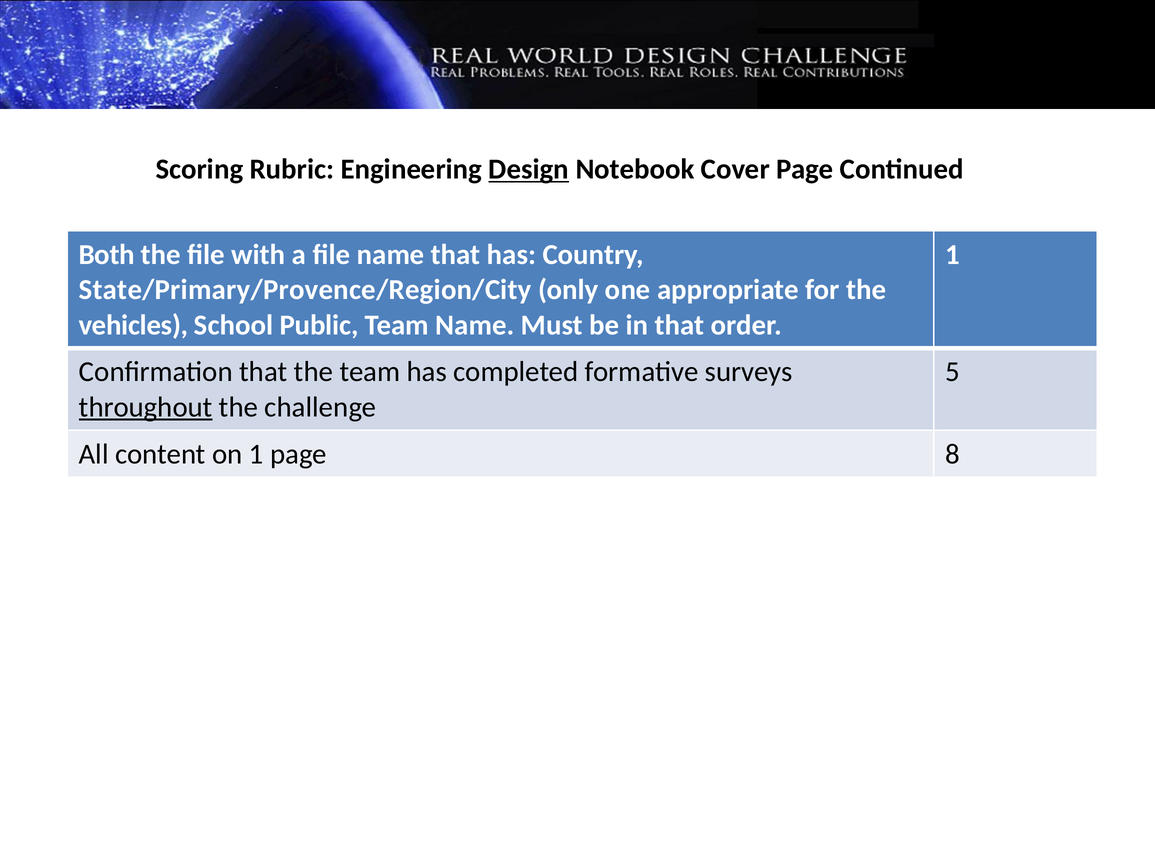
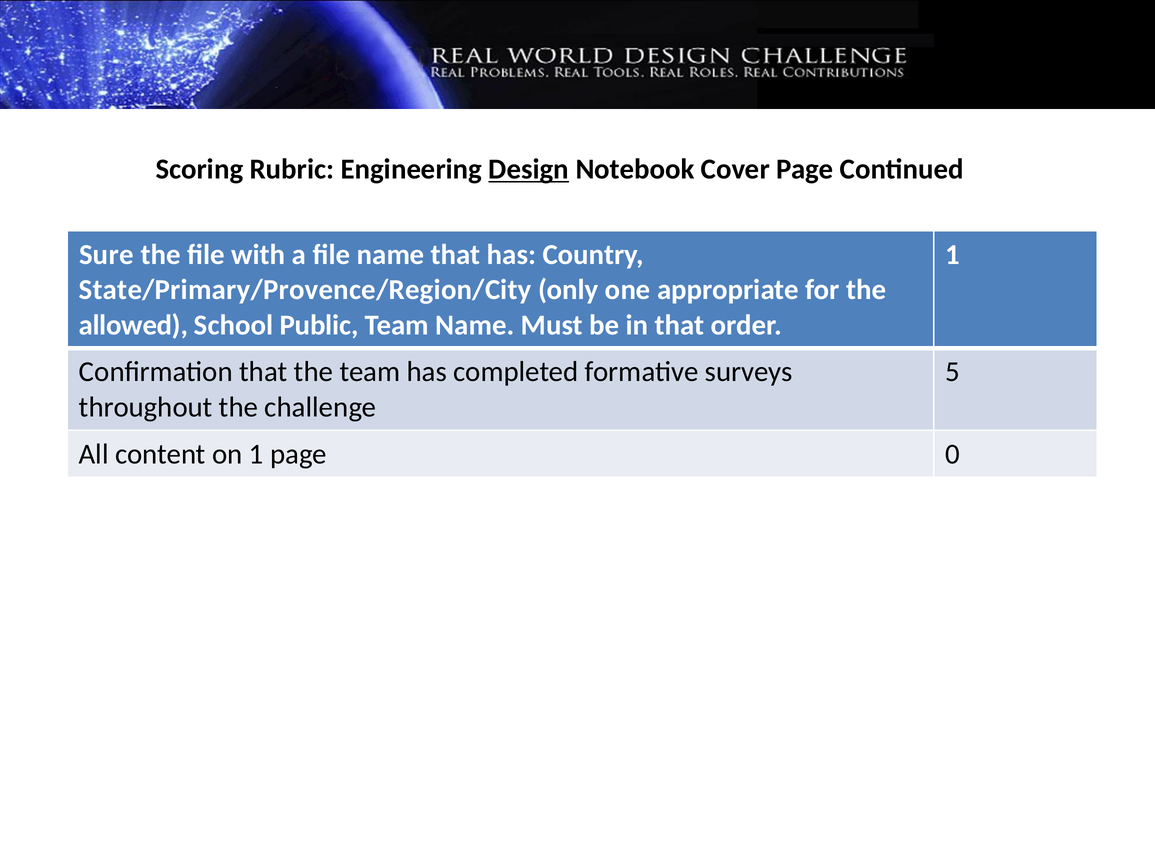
Both: Both -> Sure (106, 255)
vehicles: vehicles -> allowed (133, 325)
throughout underline: present -> none (146, 407)
8: 8 -> 0 (952, 454)
